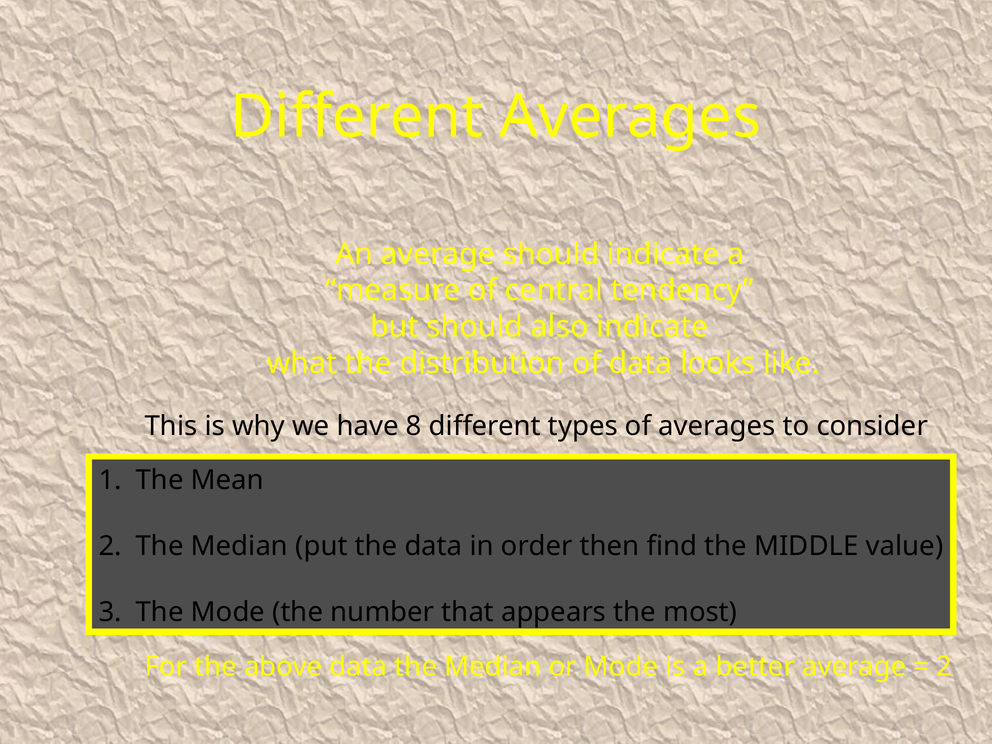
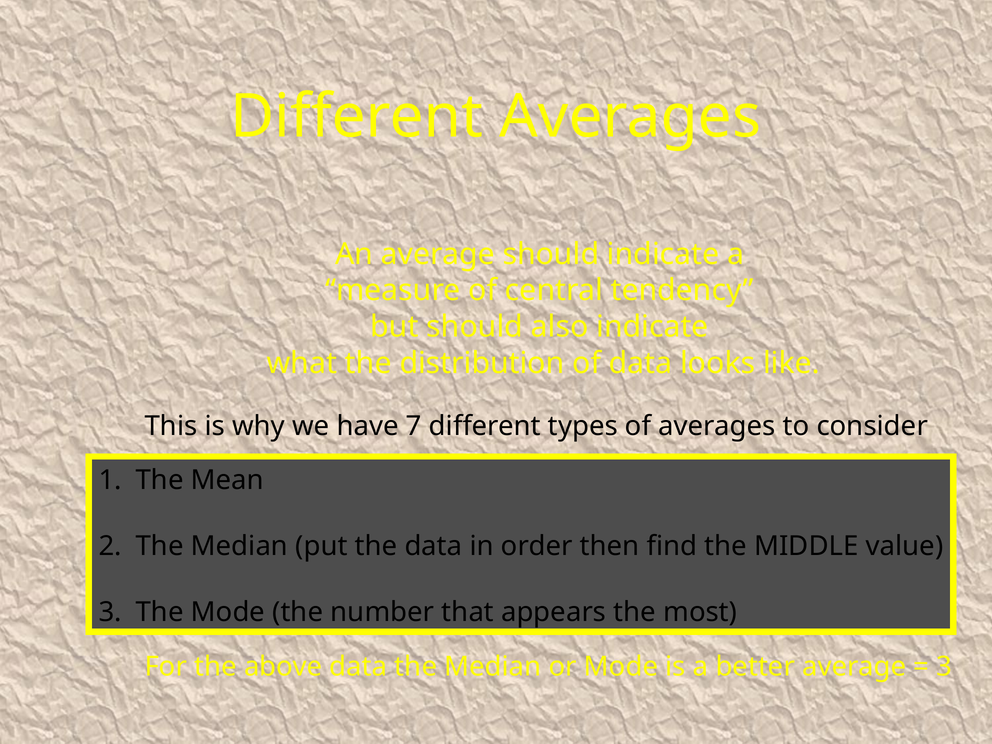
8: 8 -> 7 (414, 426)
2: 2 -> 3 (944, 667)
